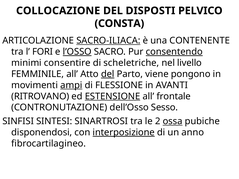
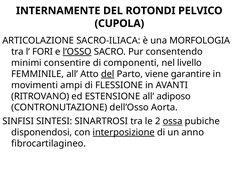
COLLOCAZIONE: COLLOCAZIONE -> INTERNAMENTE (58, 11)
DISPOSTI: DISPOSTI -> ROTONDI (151, 11)
CONSTA: CONSTA -> CUPOLA (119, 23)
SACRO-ILIACA underline: present -> none (108, 41)
CONTENENTE: CONTENENTE -> MORFOLOGIA (200, 41)
consentendo underline: present -> none (174, 52)
scheletriche: scheletriche -> componenti (131, 63)
pongono: pongono -> garantire (191, 74)
ampi underline: present -> none (71, 85)
ESTENSIONE underline: present -> none (113, 96)
frontale: frontale -> adiposo (174, 96)
Sesso: Sesso -> Aorta (164, 108)
